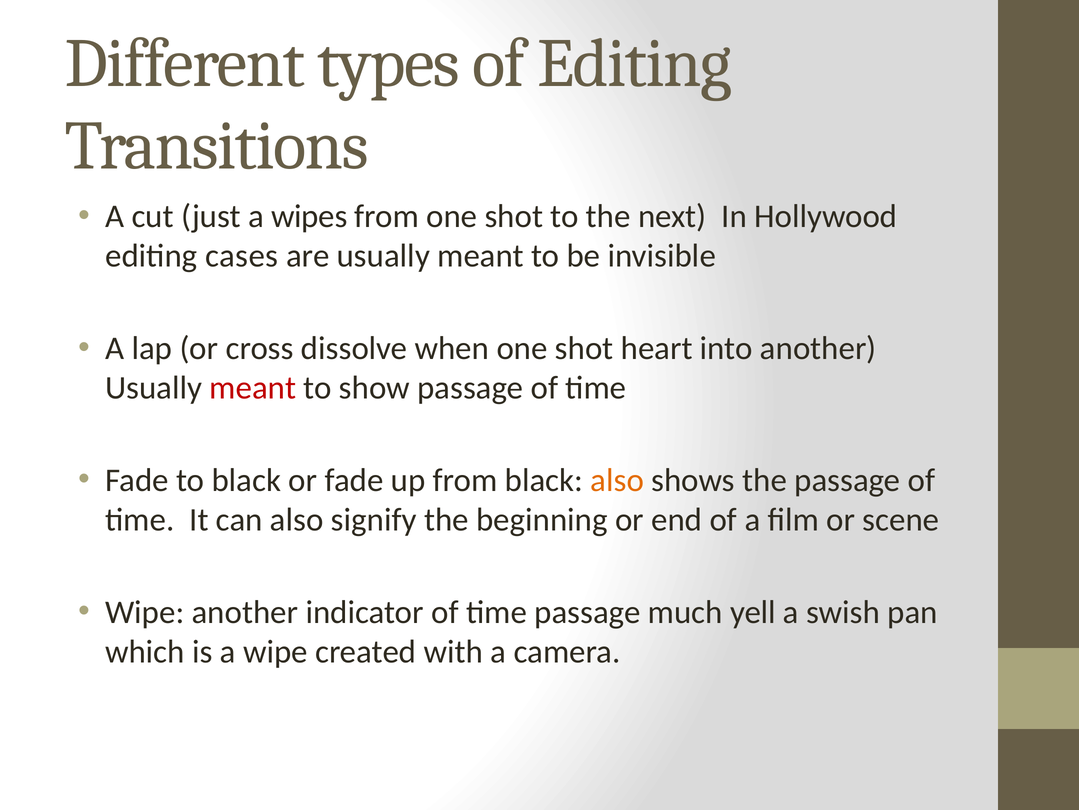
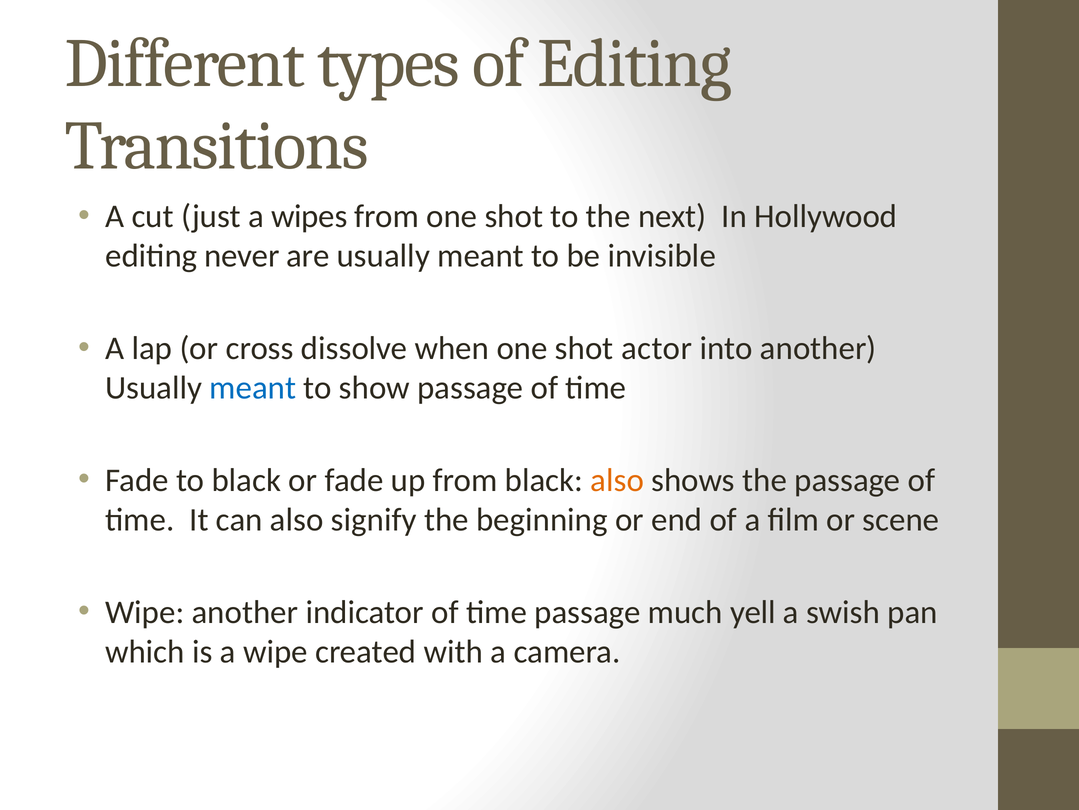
cases: cases -> never (242, 256)
heart: heart -> actor (657, 348)
meant colour: red -> blue (253, 388)
